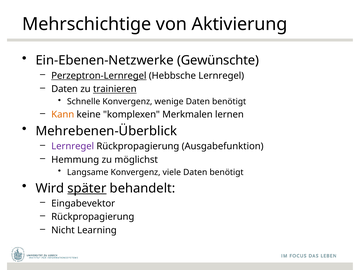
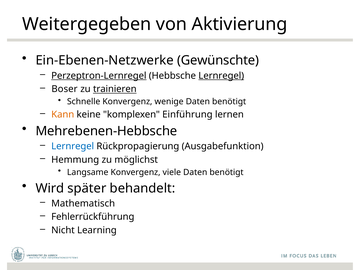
Mehrschichtige: Mehrschichtige -> Weitergegeben (87, 24)
Lernregel underline: none -> present (221, 76)
Daten: Daten -> Boser (65, 89)
Merkmalen: Merkmalen -> Einführung (187, 114)
Mehrebenen-Überblick: Mehrebenen-Überblick -> Mehrebenen-Hebbsche (106, 131)
Lernregel colour: purple -> blue (73, 146)
später underline: present -> none (87, 188)
Eingabevektor: Eingabevektor -> Mathematisch (83, 203)
Rückpropagierung: Rückpropagierung -> Fehlerrückführung (93, 217)
